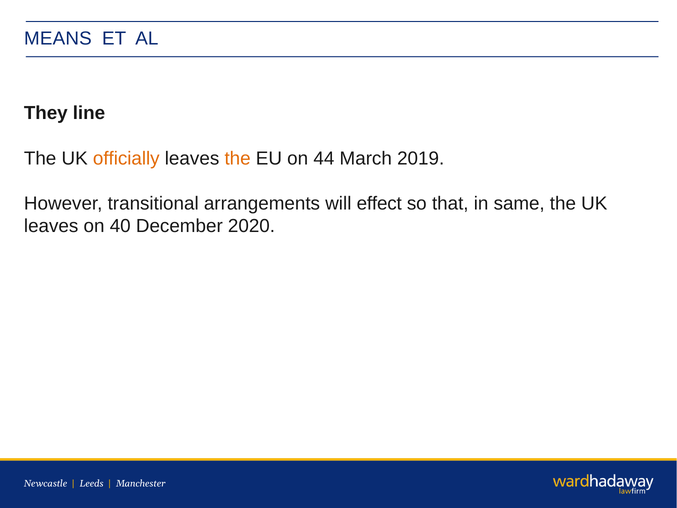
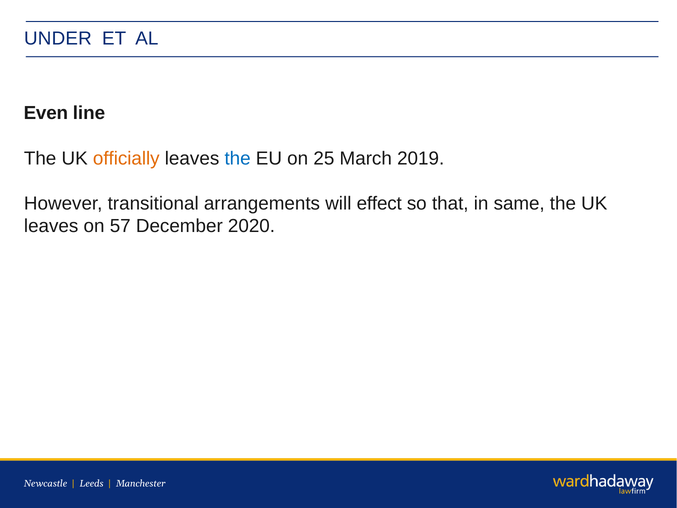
MEANS: MEANS -> UNDER (58, 39)
They: They -> Even (46, 113)
the colour: orange -> blue (238, 158)
44: 44 -> 25 (324, 158)
40: 40 -> 57 (120, 226)
